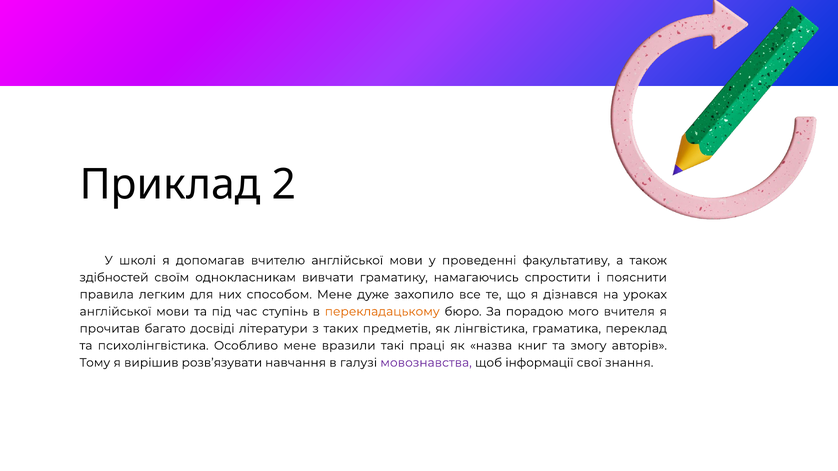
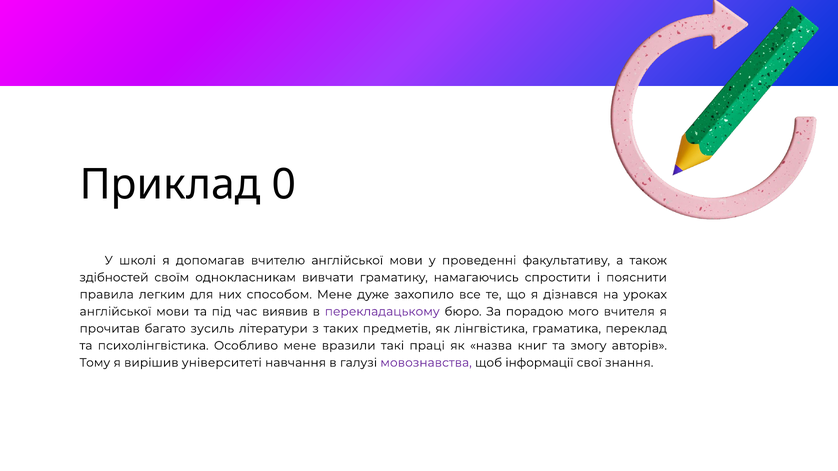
2: 2 -> 0 (284, 185)
ступінь: ступінь -> виявив (285, 312)
перекладацькому colour: orange -> purple (382, 312)
досвіді: досвіді -> зусиль (212, 329)
розвʼязувати: розвʼязувати -> університеті (222, 363)
